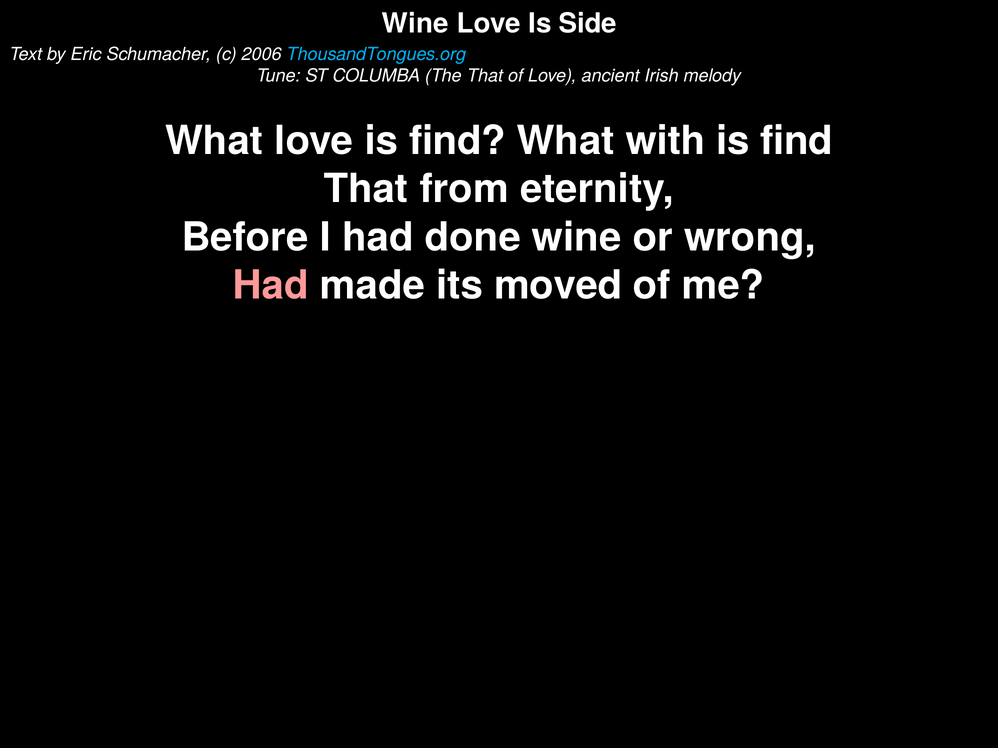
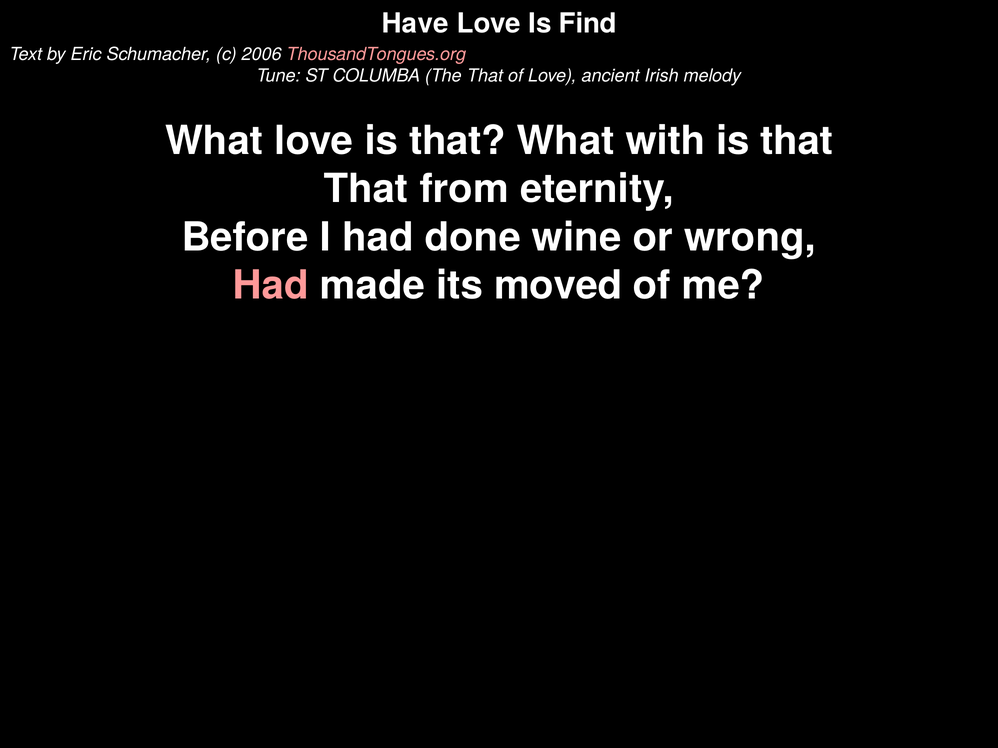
Wine: Wine -> Have (415, 23)
Side: Side -> Find (588, 23)
ThousandTongues.org colour: light blue -> pink (377, 54)
love is find: find -> that (457, 141)
find: find -> that (797, 141)
